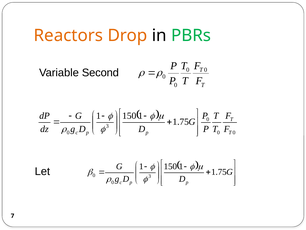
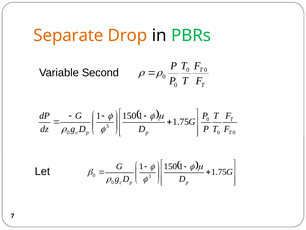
Reactors: Reactors -> Separate (68, 35)
